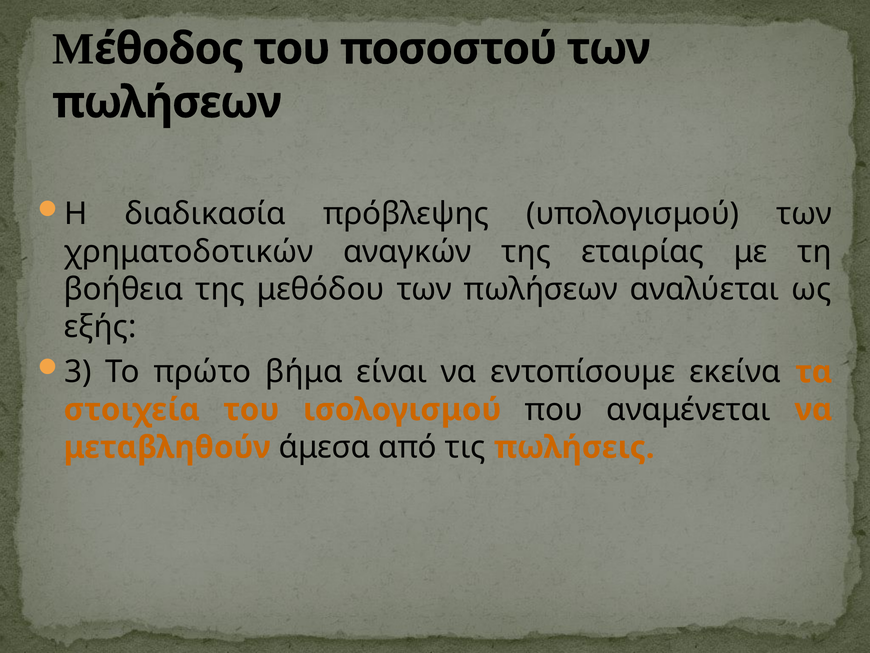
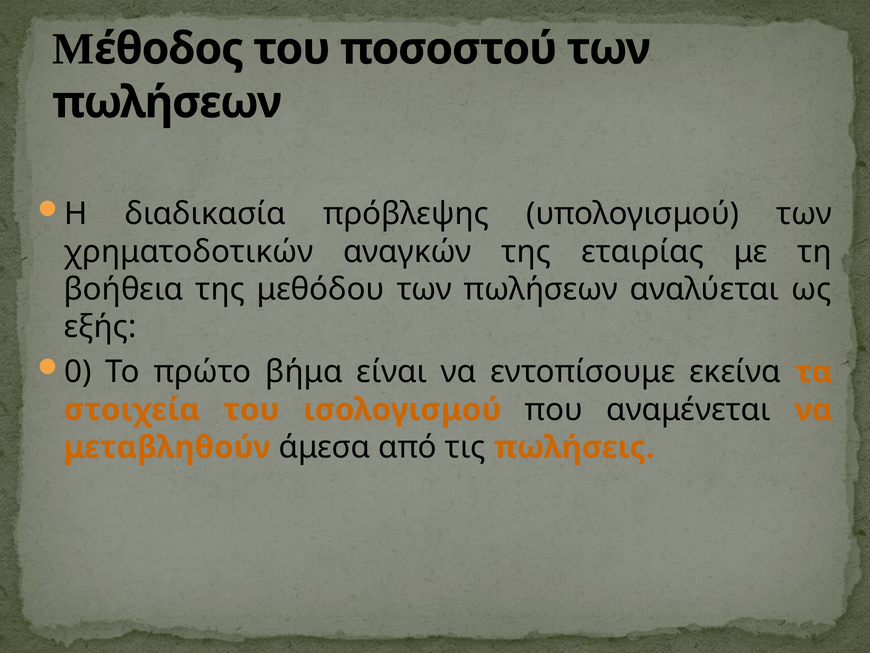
3: 3 -> 0 (78, 372)
